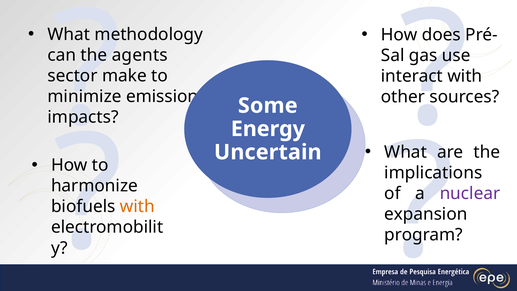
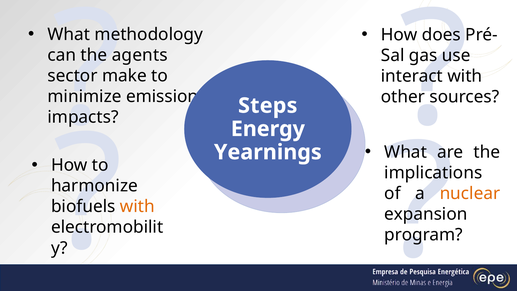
Some: Some -> Steps (268, 106)
Uncertain: Uncertain -> Yearnings (268, 152)
nuclear colour: purple -> orange (470, 193)
